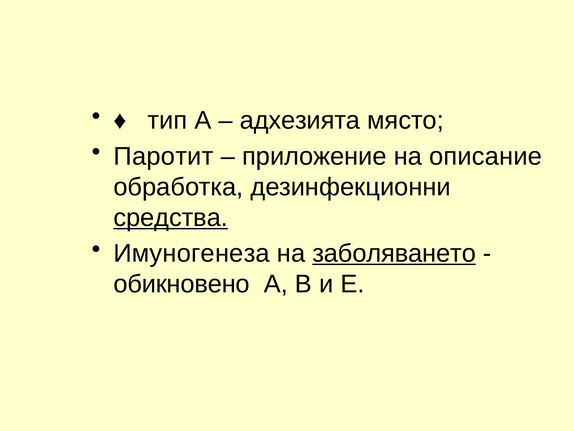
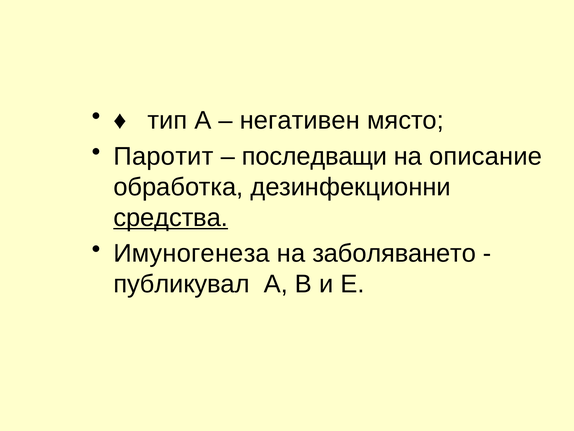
адхезията: адхезията -> негативен (300, 120)
приложение: приложение -> последващи (315, 156)
заболяването underline: present -> none (394, 253)
обикновено: обикновено -> публикувал (182, 284)
